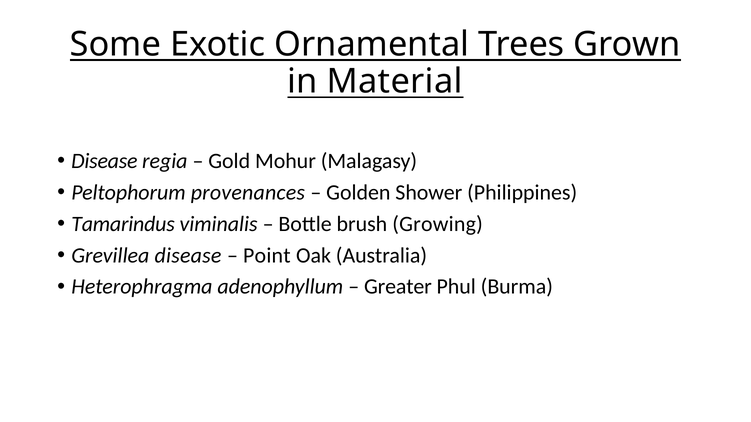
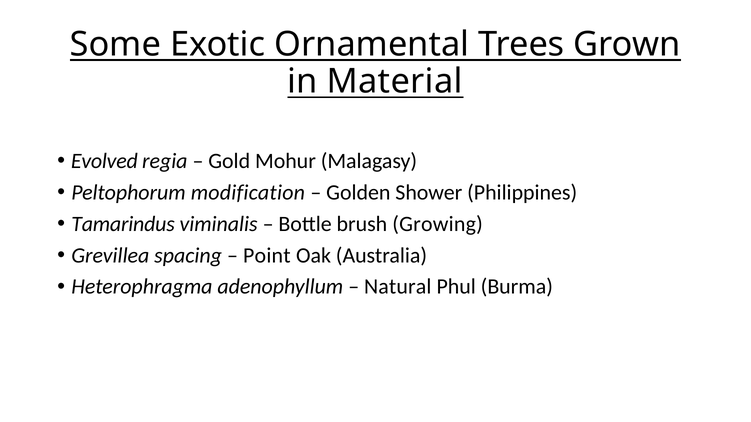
Disease: Disease -> Evolved (104, 161)
provenances: provenances -> modification (248, 193)
Grevillea disease: disease -> spacing (188, 256)
Greater: Greater -> Natural (398, 287)
